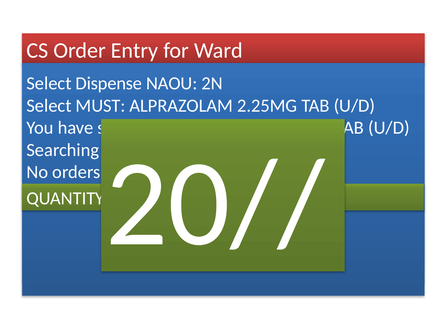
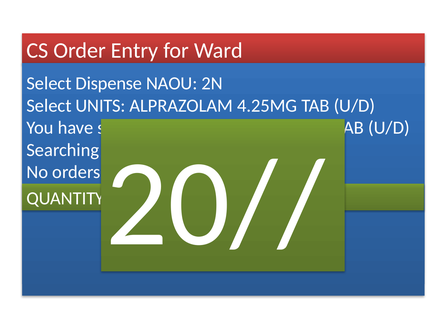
MUST: MUST -> UNITS (101, 105)
2.25MG: 2.25MG -> 4.25MG (267, 105)
